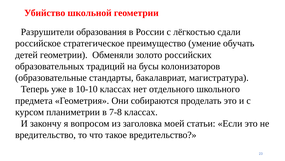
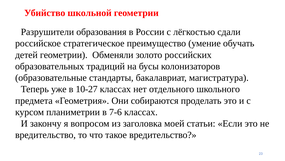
10-10: 10-10 -> 10-27 (87, 89)
7-8: 7-8 -> 7-6 (115, 112)
